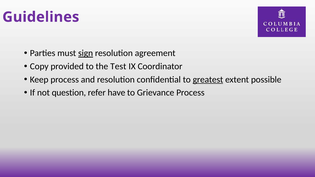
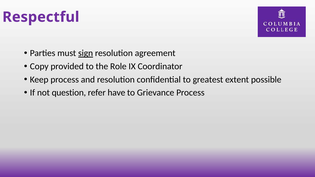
Guidelines: Guidelines -> Respectful (41, 17)
Test: Test -> Role (118, 66)
greatest underline: present -> none (208, 80)
